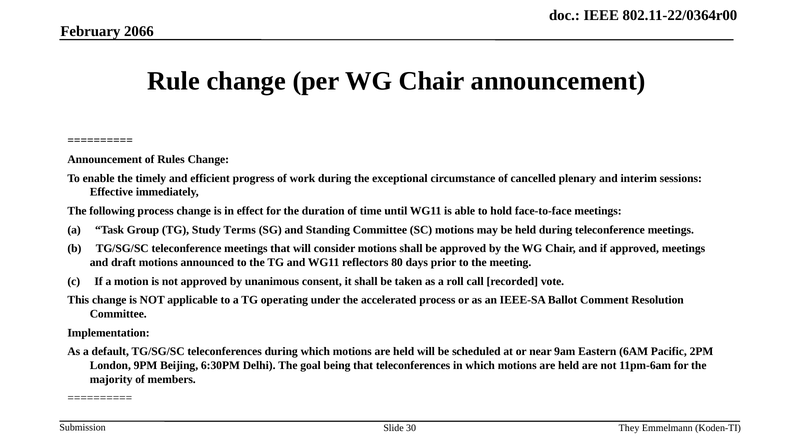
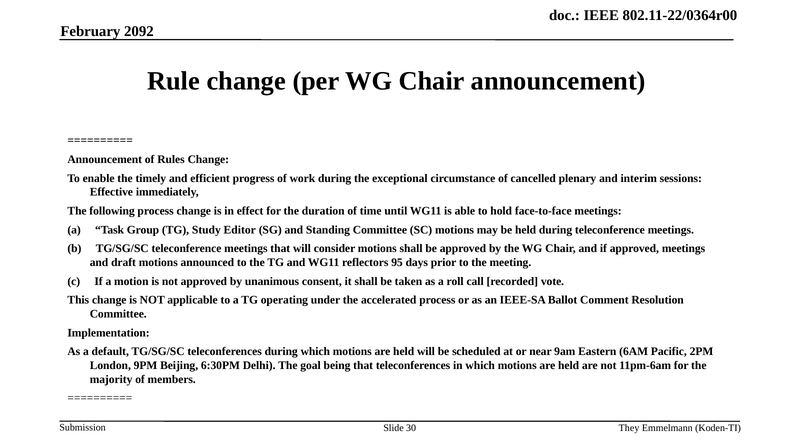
2066: 2066 -> 2092 (139, 32)
Terms: Terms -> Editor (240, 230)
80: 80 -> 95 (397, 262)
